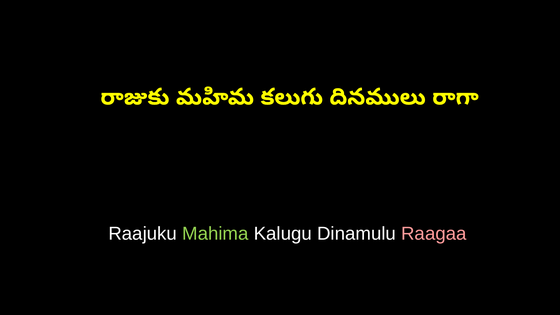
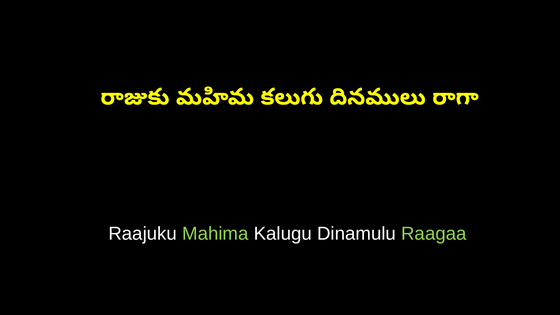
Raagaa colour: pink -> light green (434, 234)
